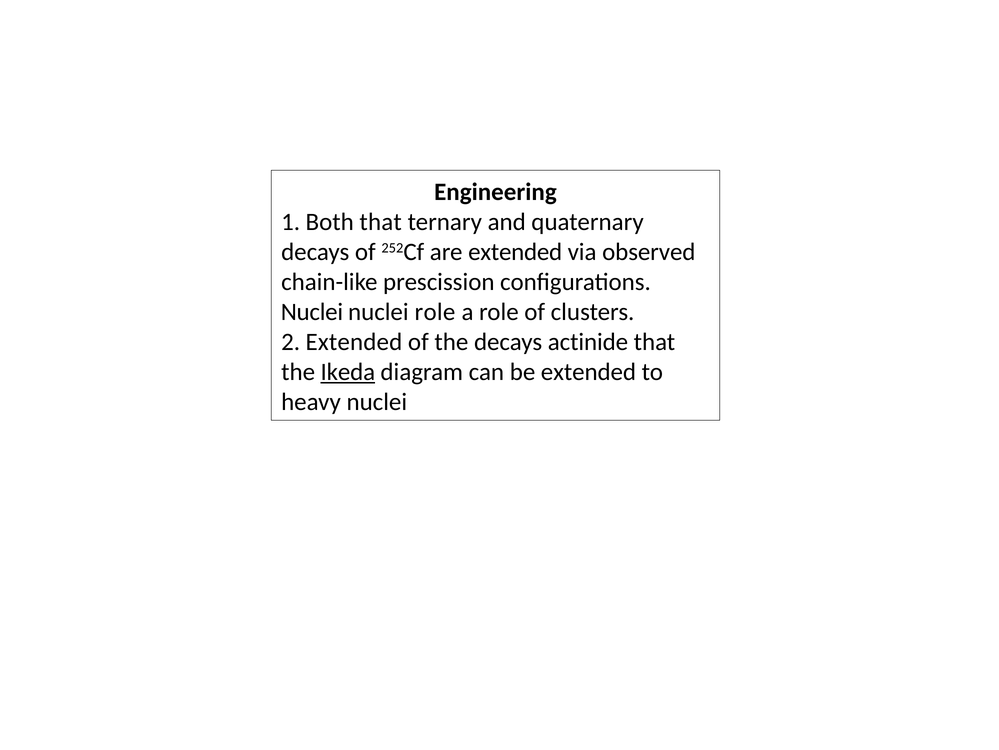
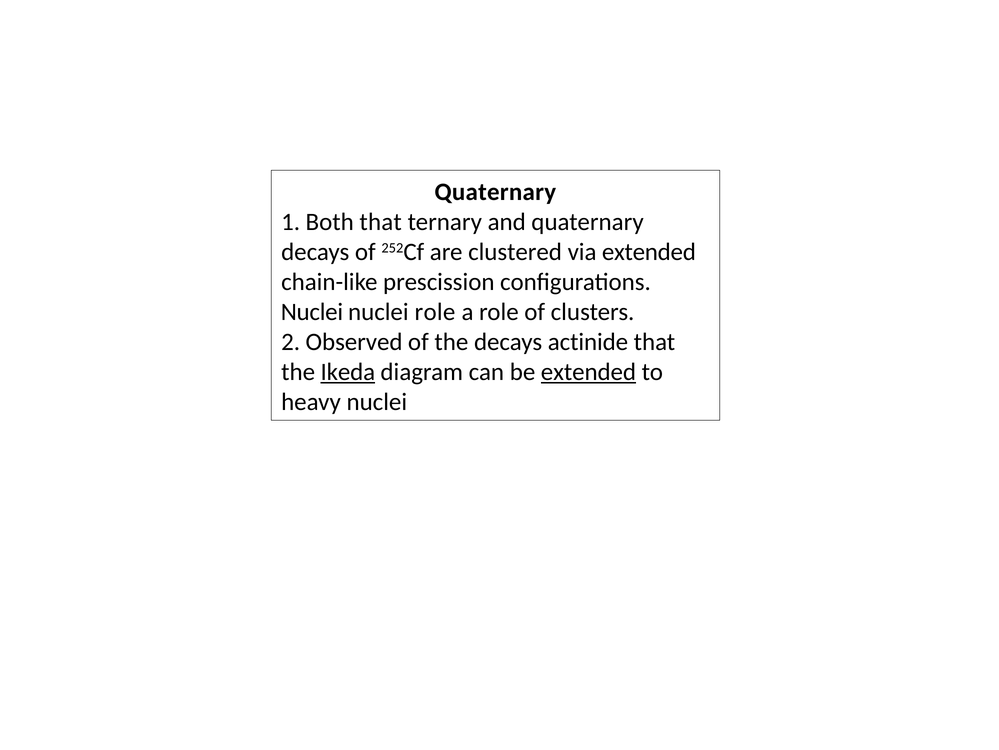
Engineering: Engineering -> Quaternary (495, 192)
are extended: extended -> clustered (515, 252)
via observed: observed -> extended (649, 252)
2 Extended: Extended -> Observed (354, 342)
extended underline: none -> present (588, 371)
